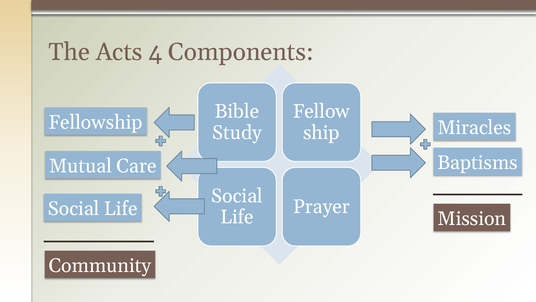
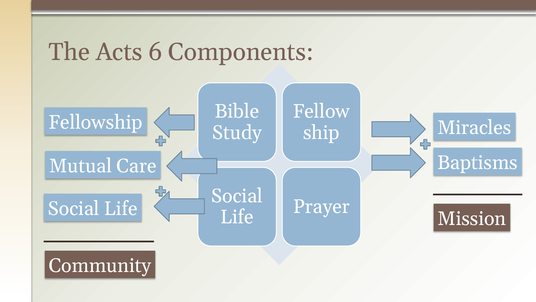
4: 4 -> 6 (155, 52)
